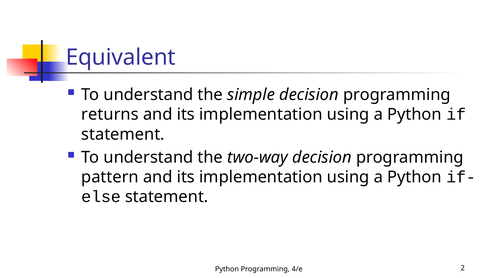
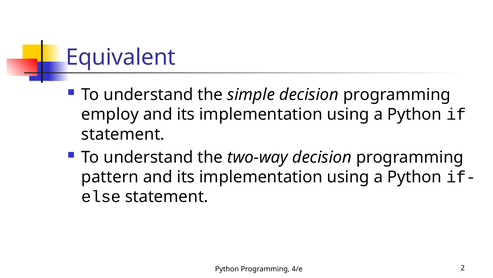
returns: returns -> employ (110, 114)
